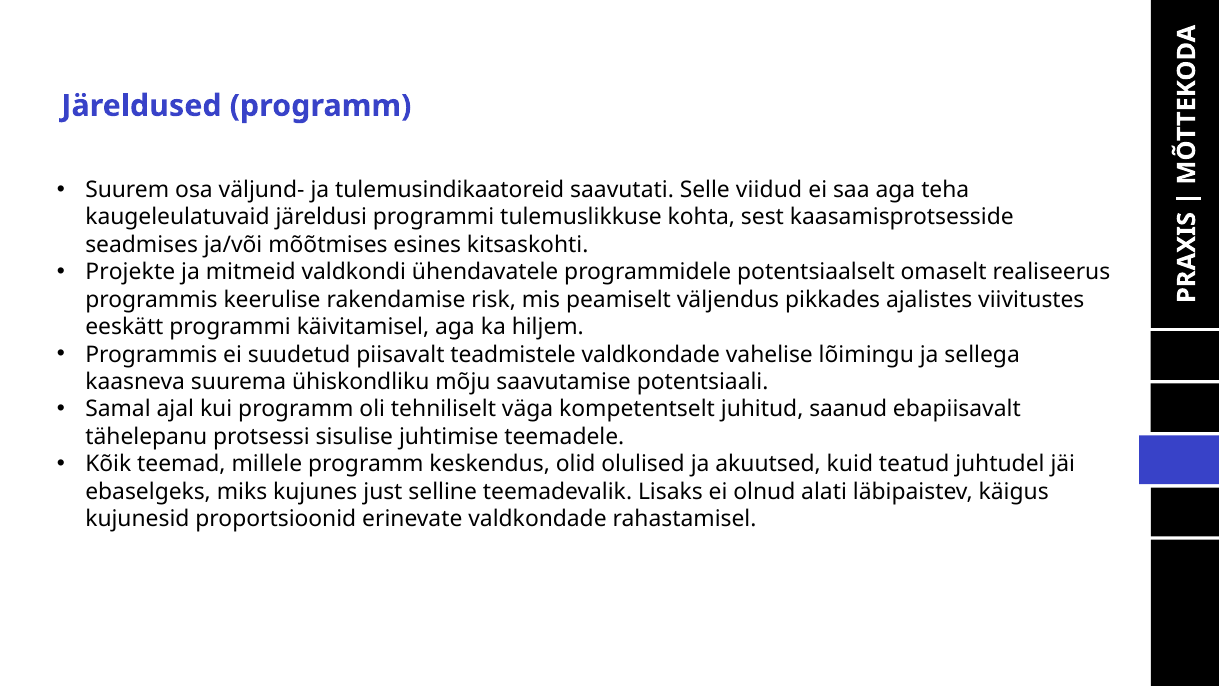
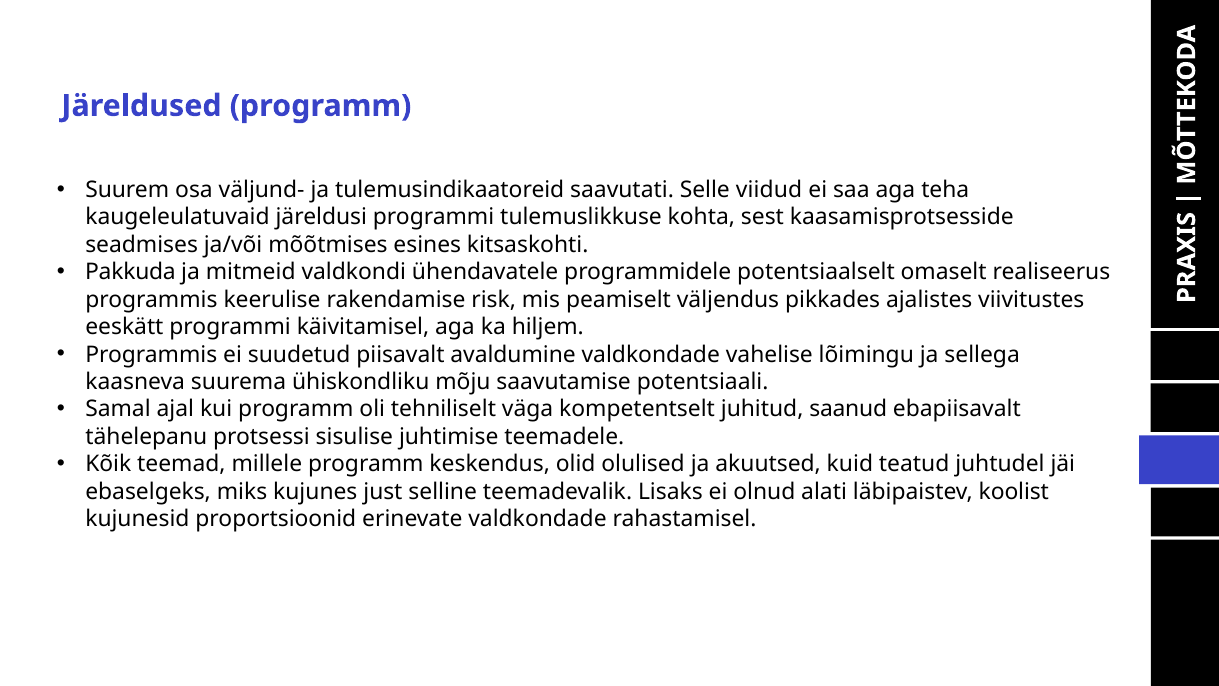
Projekte: Projekte -> Pakkuda (130, 272)
teadmistele: teadmistele -> avaldumine (513, 354)
käigus: käigus -> koolist (1014, 492)
